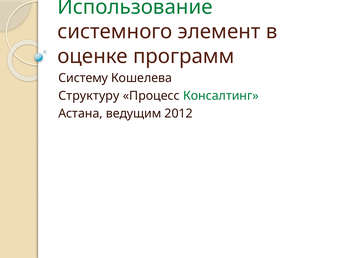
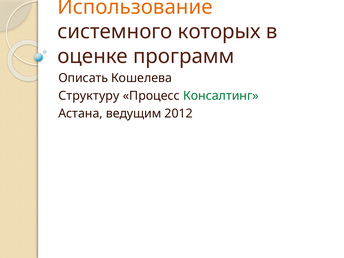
Использование colour: green -> orange (135, 7)
элемент: элемент -> которых (219, 32)
Систему: Систему -> Описать (83, 78)
